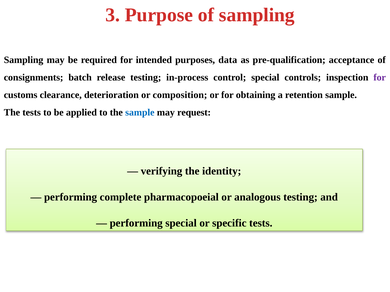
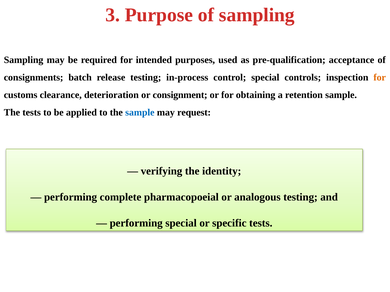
data: data -> used (228, 60)
for colour: purple -> orange (380, 78)
composition: composition -> consignment (180, 95)
